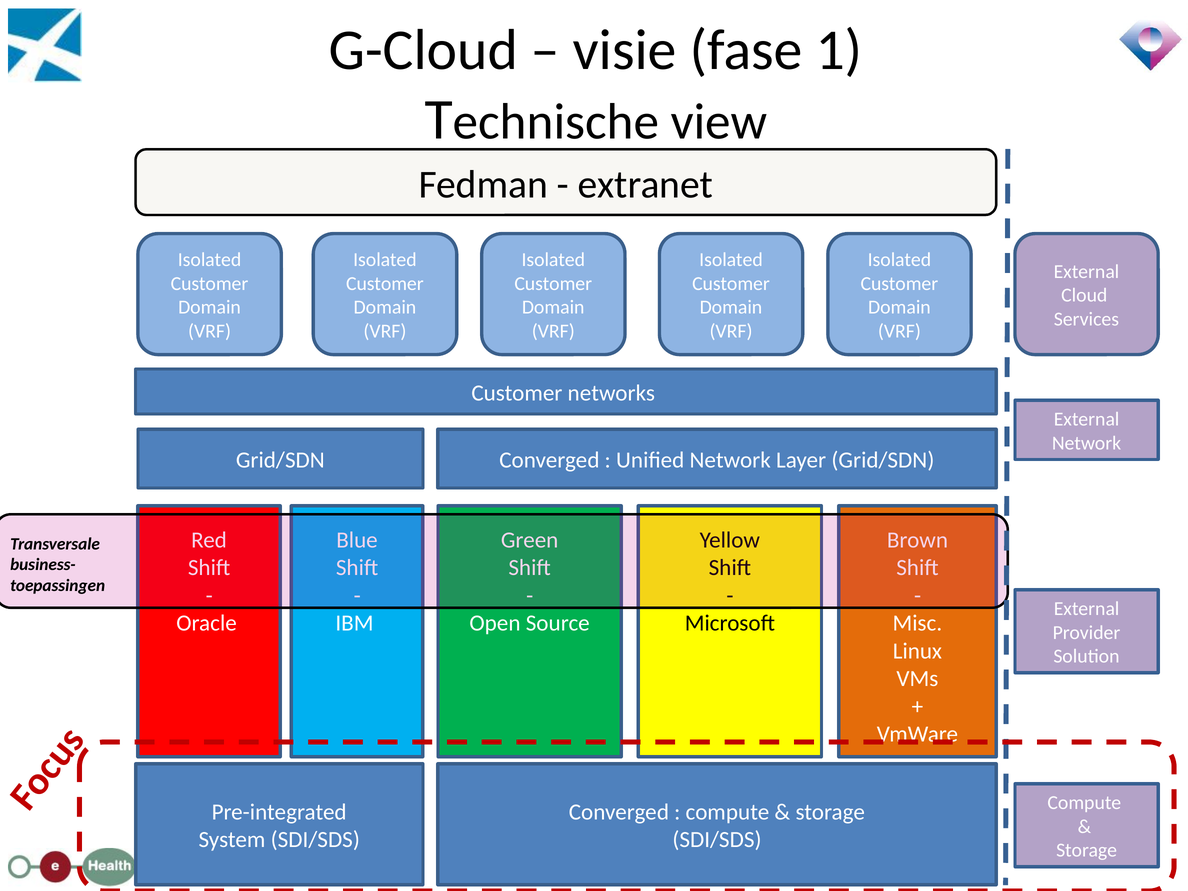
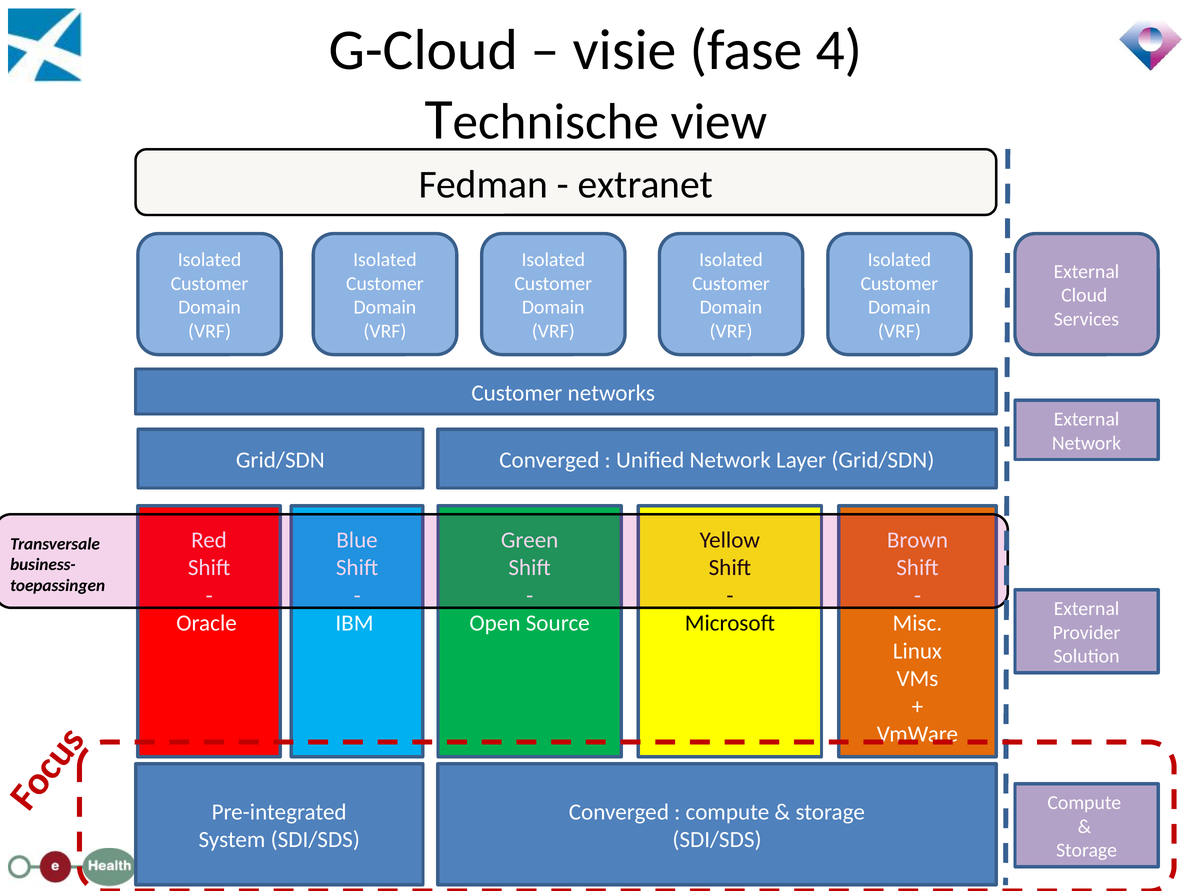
1: 1 -> 4 (839, 50)
